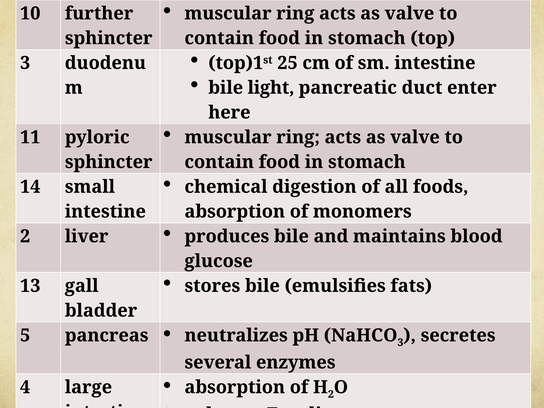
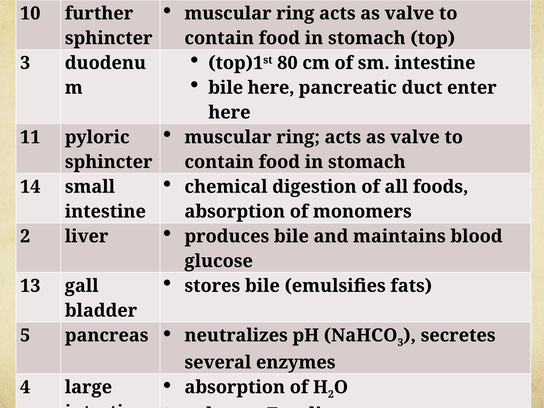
25: 25 -> 80 (287, 63)
bile light: light -> here (271, 88)
